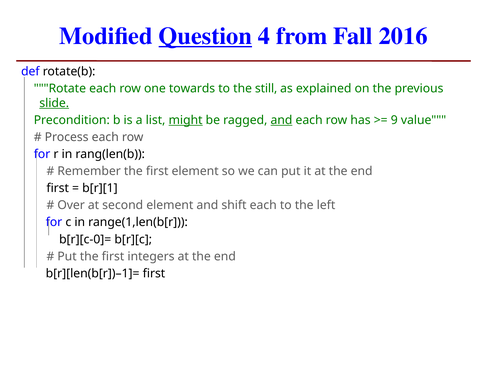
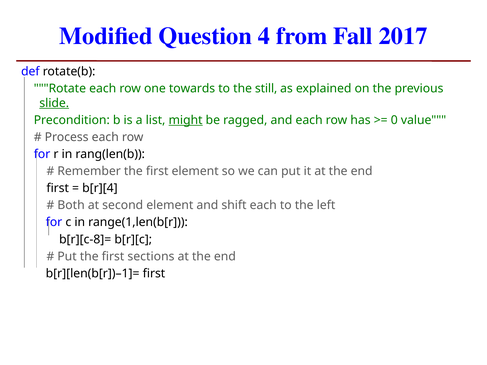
Question underline: present -> none (205, 36)
2016: 2016 -> 2017 (403, 36)
and underline: present -> none (281, 120)
9: 9 -> 0 (394, 120)
b[r][1: b[r][1 -> b[r][4 (100, 188)
Over: Over -> Both (71, 205)
b[r][c-0]=: b[r][c-0]= -> b[r][c-8]= (85, 239)
integers: integers -> sections (151, 257)
